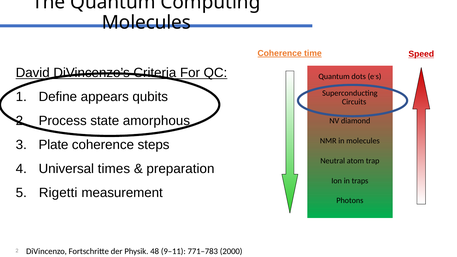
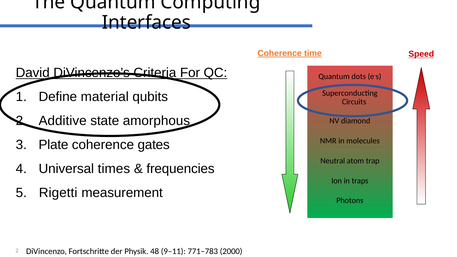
Molecules: Molecules -> Interfaces (146, 23)
appears: appears -> material (105, 97)
Process: Process -> Additive (63, 121)
steps: steps -> gates (154, 145)
preparation: preparation -> frequencies (181, 169)
